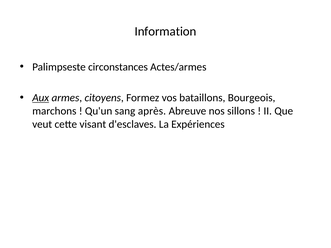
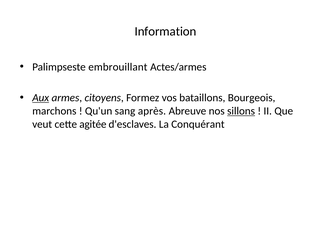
circonstances: circonstances -> embrouillant (118, 67)
sillons underline: none -> present (241, 111)
visant: visant -> agitée (93, 124)
Expériences: Expériences -> Conquérant (198, 124)
